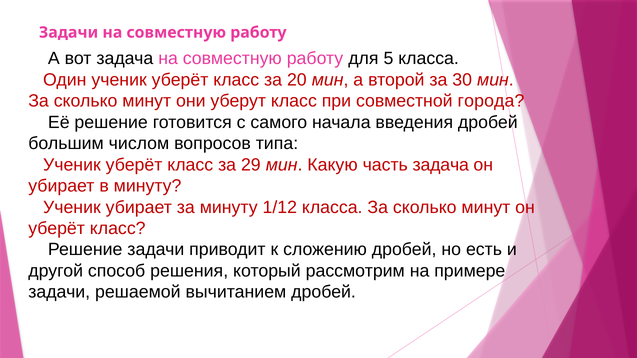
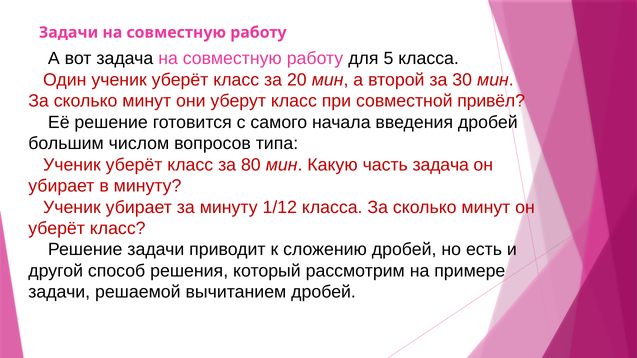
города: города -> привёл (491, 101)
29: 29 -> 80 (251, 165)
